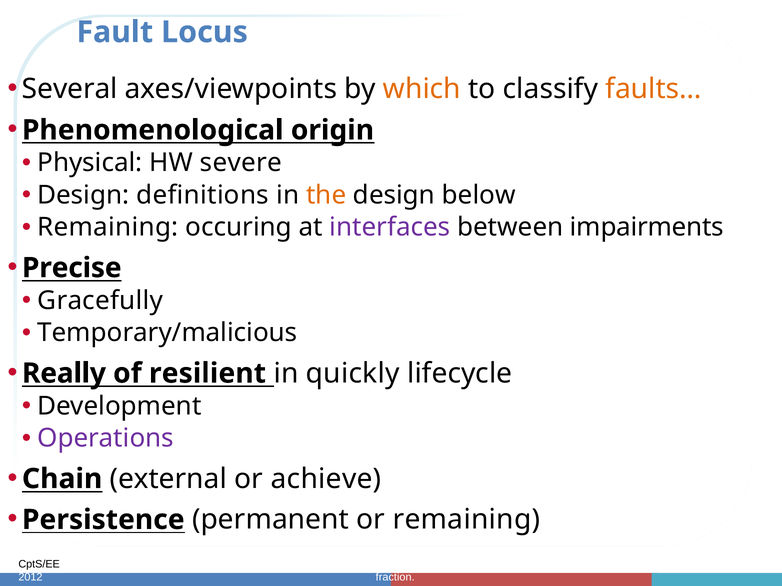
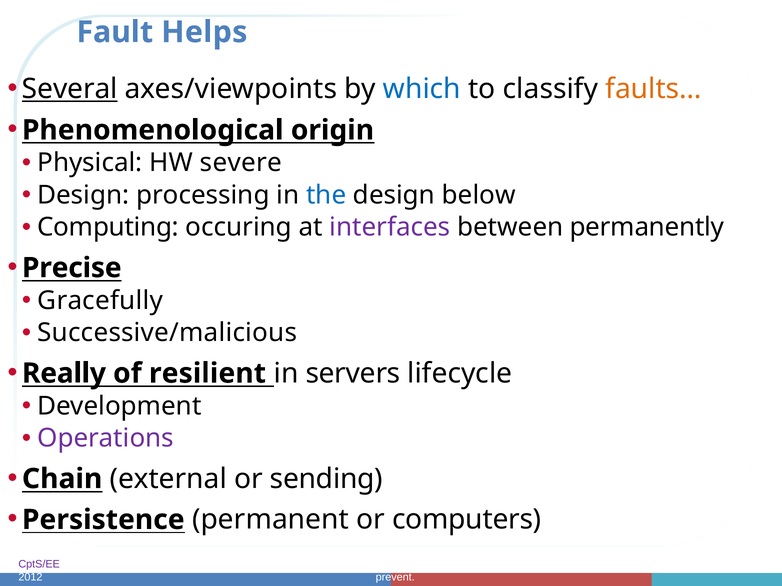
Locus: Locus -> Helps (204, 32)
Several underline: none -> present (70, 89)
which colour: orange -> blue (422, 89)
definitions: definitions -> processing (203, 195)
the colour: orange -> blue (326, 195)
Remaining: Remaining -> Computing (108, 228)
impairments: impairments -> permanently (647, 228)
Temporary/malicious: Temporary/malicious -> Successive/malicious (167, 333)
quickly: quickly -> servers (353, 374)
achieve: achieve -> sending (326, 479)
or remaining: remaining -> computers (467, 520)
CptS/EE colour: black -> purple (39, 564)
fraction: fraction -> prevent (395, 577)
